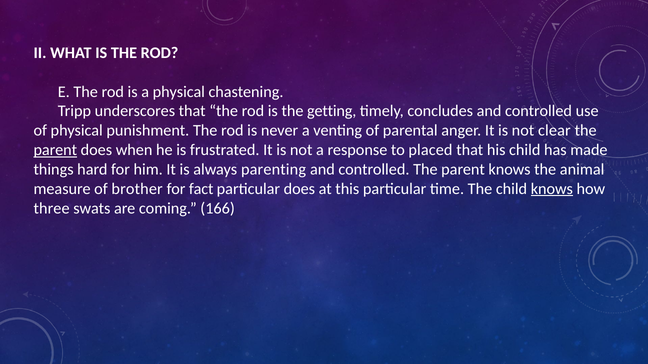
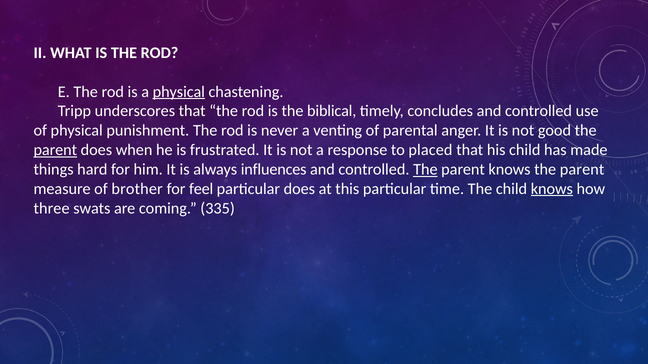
physical underline: none -> present (179, 92)
getting: getting -> biblical (332, 111)
clear: clear -> good (554, 131)
parenting: parenting -> influences (274, 170)
The underline: none -> present (425, 170)
knows the animal: animal -> parent (582, 170)
fact: fact -> feel (201, 189)
166: 166 -> 335 (218, 208)
